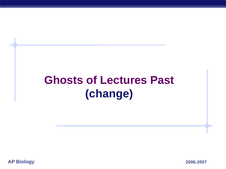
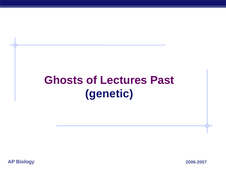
change: change -> genetic (109, 94)
